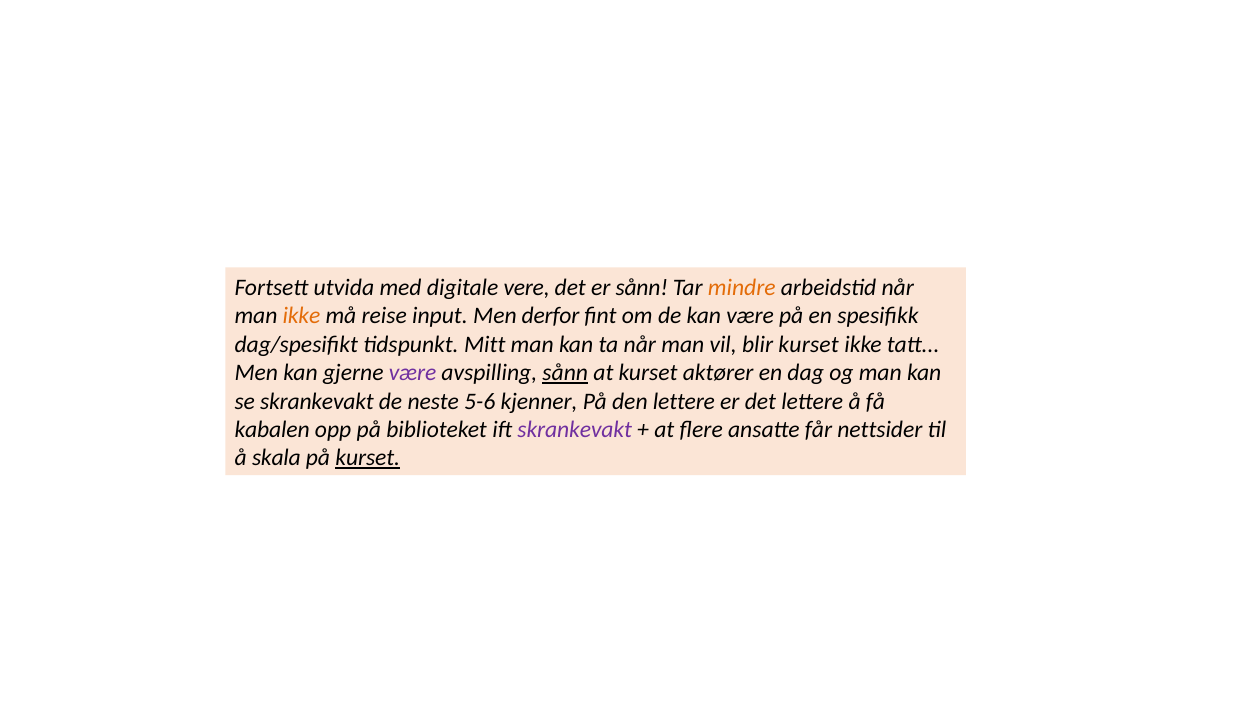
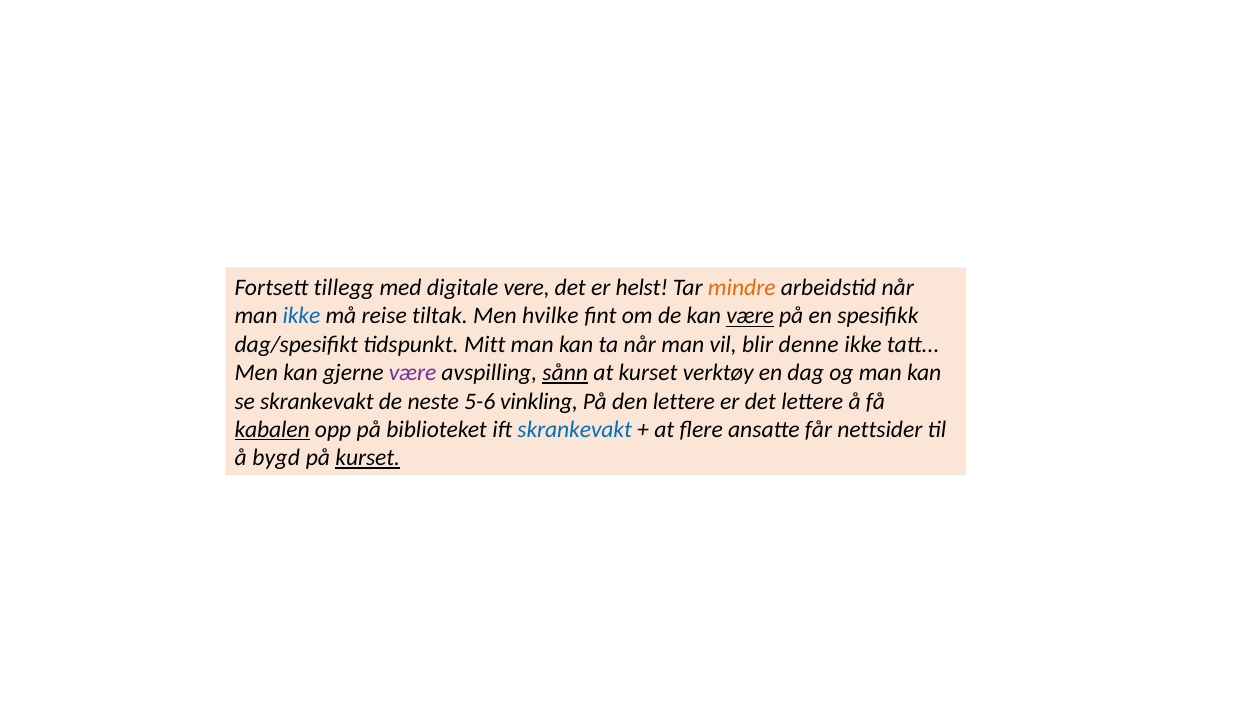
utvida: utvida -> tillegg (344, 288)
er sånn: sånn -> helst (642, 288)
ikke colour: orange -> blue (302, 316)
input: input -> tiltak (440, 316)
derfor: derfor -> hvilke (550, 316)
være underline: none -> present (750, 316)
blir kurset: kurset -> denne (809, 344)
aktører: aktører -> verktøy (718, 373)
kjenner: kjenner -> vinkling (539, 401)
kabalen underline: none -> present (272, 429)
skrankevakt colour: purple -> blue (575, 429)
skala: skala -> bygd (276, 458)
